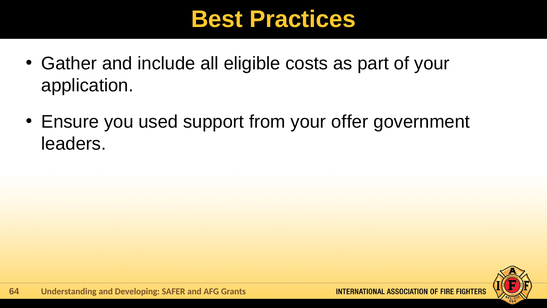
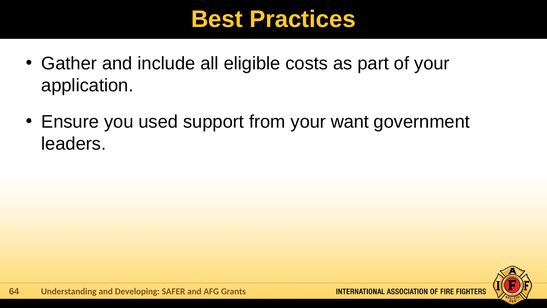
offer: offer -> want (350, 122)
